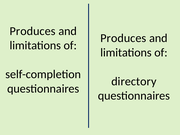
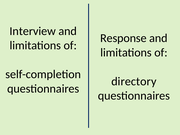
Produces: Produces -> Interview (33, 31)
Produces: Produces -> Response (123, 38)
